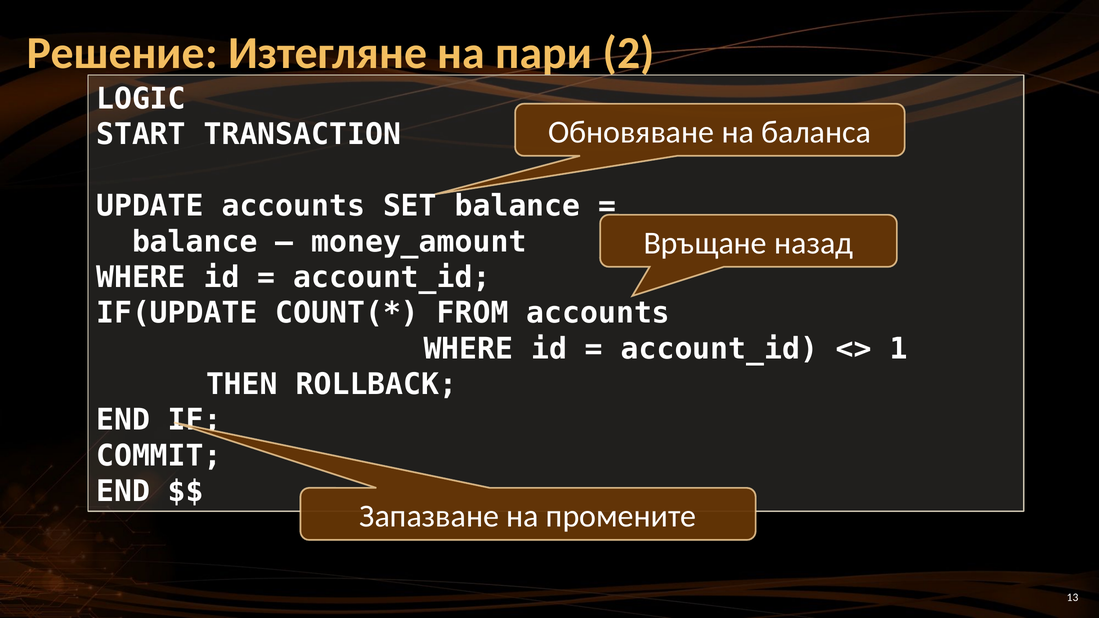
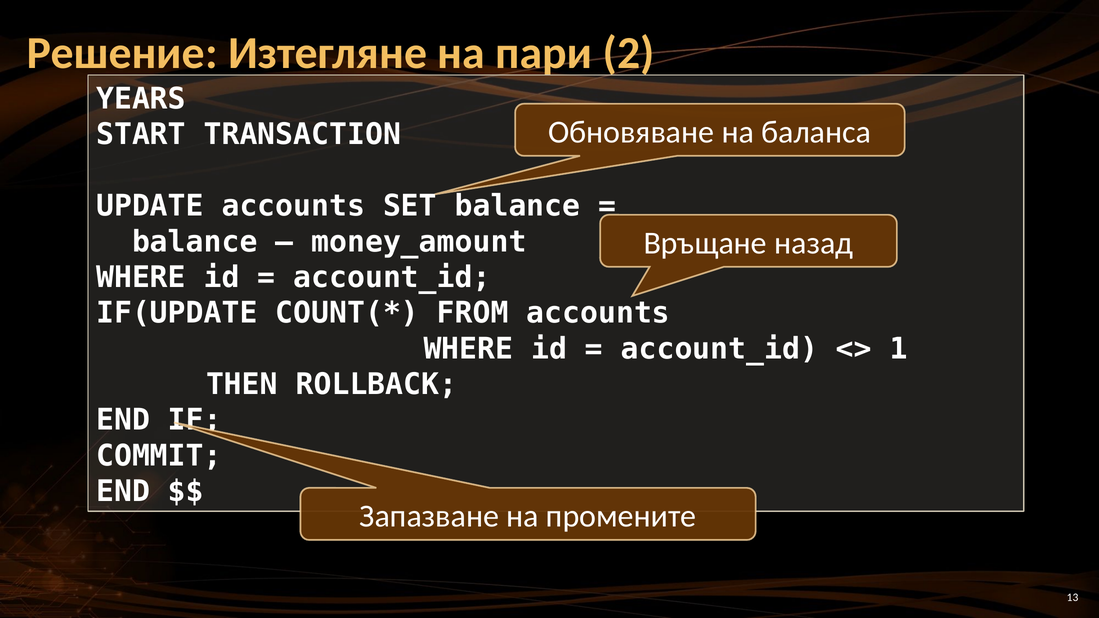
LOGIC: LOGIC -> YEARS (141, 99)
